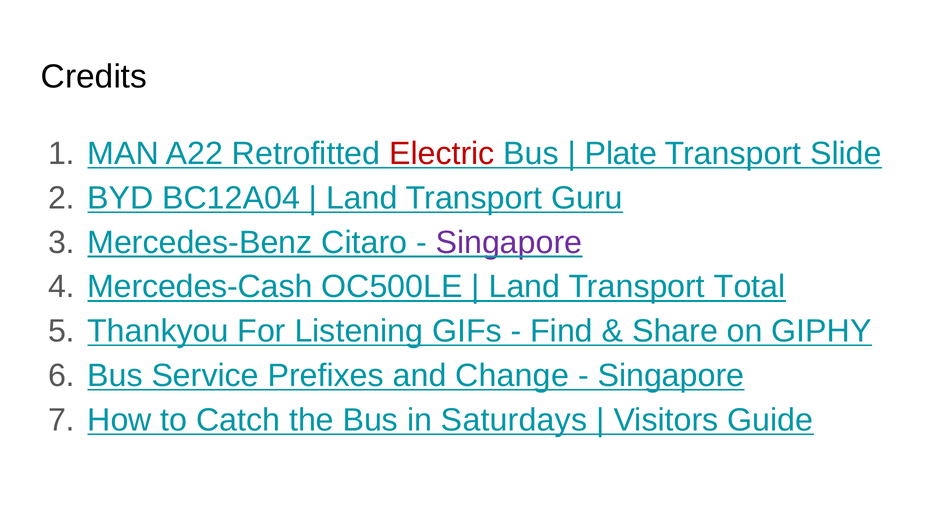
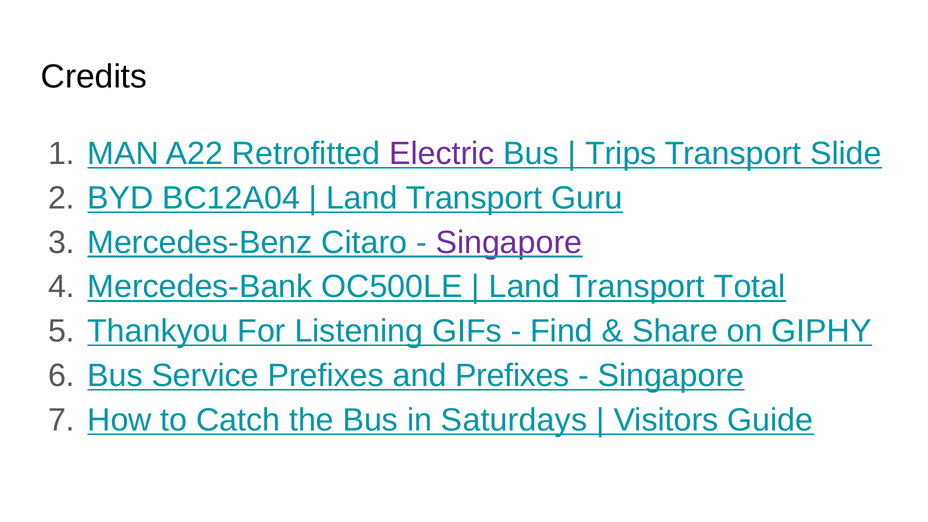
Electric colour: red -> purple (442, 154)
Plate: Plate -> Trips (621, 154)
Mercedes-Cash: Mercedes-Cash -> Mercedes-Bank (200, 287)
and Change: Change -> Prefixes (512, 376)
